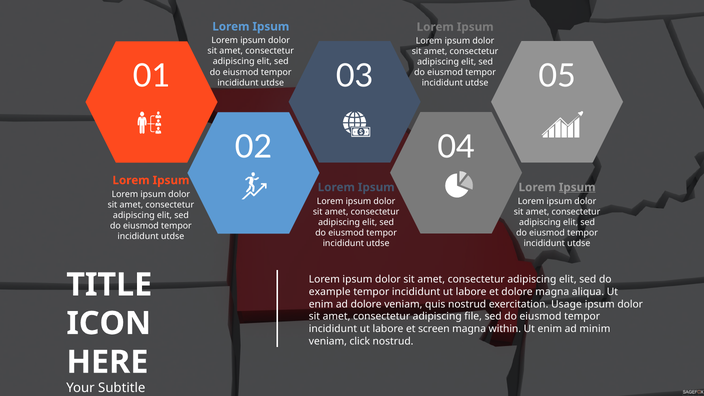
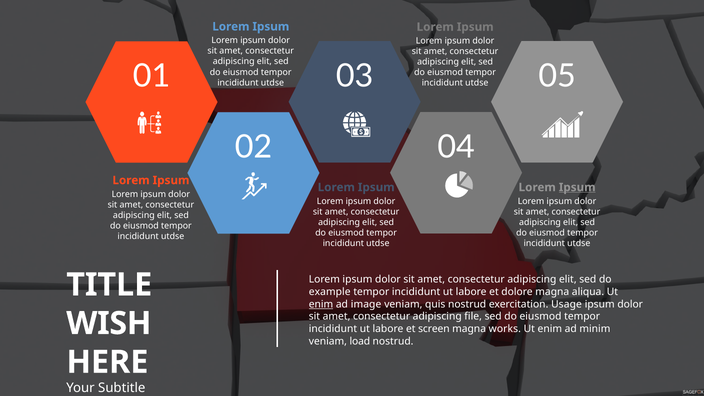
enim underline: none -> present (321, 304)
ad dolore: dolore -> image (366, 304)
ICON: ICON -> WISH (109, 323)
within: within -> works (505, 329)
click: click -> load (360, 341)
